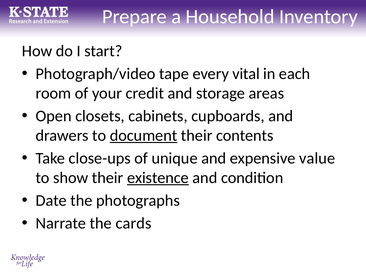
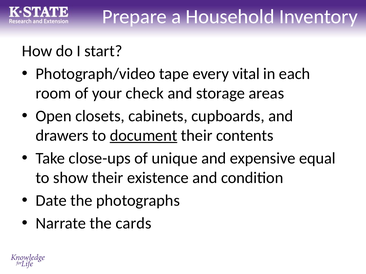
credit: credit -> check (145, 94)
value: value -> equal (317, 159)
existence underline: present -> none (158, 178)
